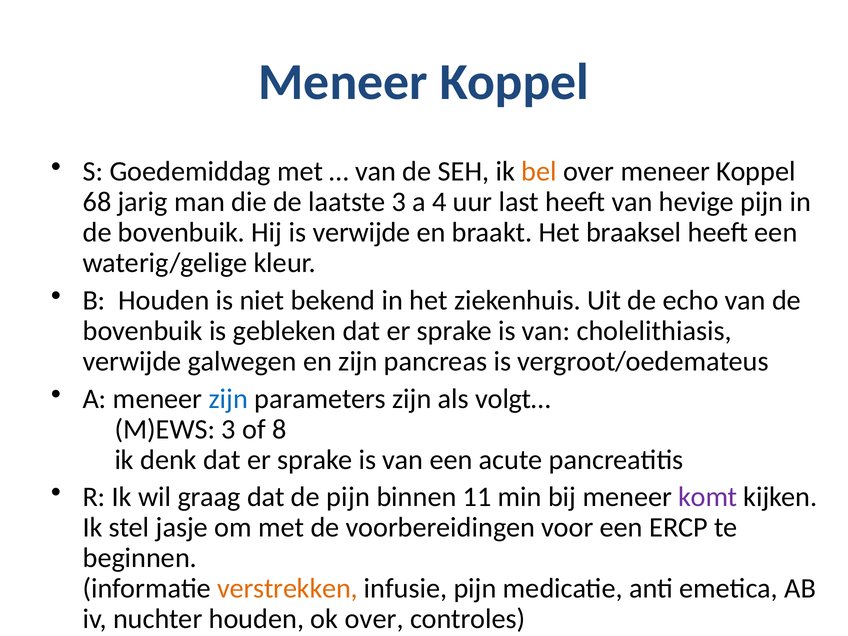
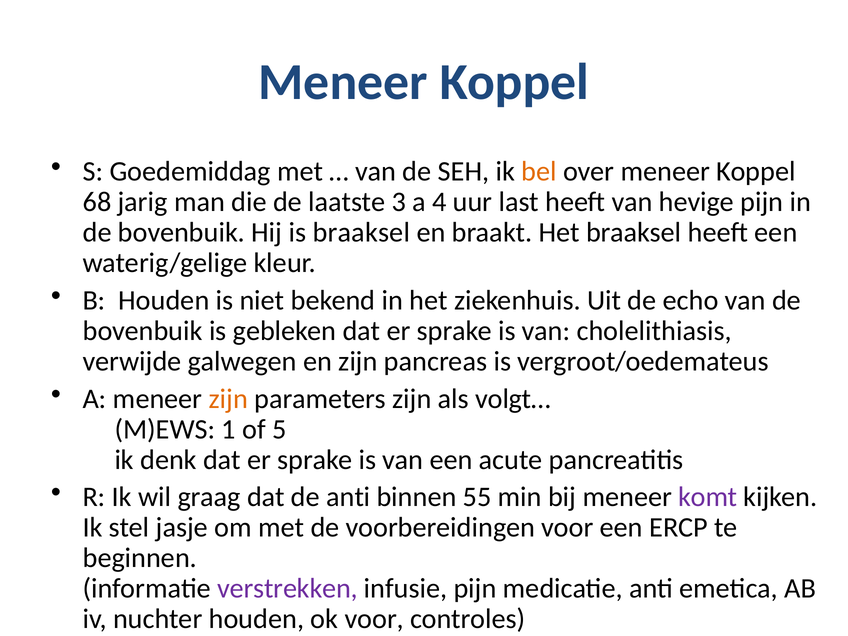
is verwijde: verwijde -> braaksel (361, 233)
zijn colour: blue -> orange (228, 399)
M)EWS 3: 3 -> 1 (229, 429)
8: 8 -> 5 (279, 429)
de pijn: pijn -> anti (348, 497)
11: 11 -> 55 (477, 497)
verstrekken colour: orange -> purple (287, 589)
ok over: over -> voor (374, 619)
